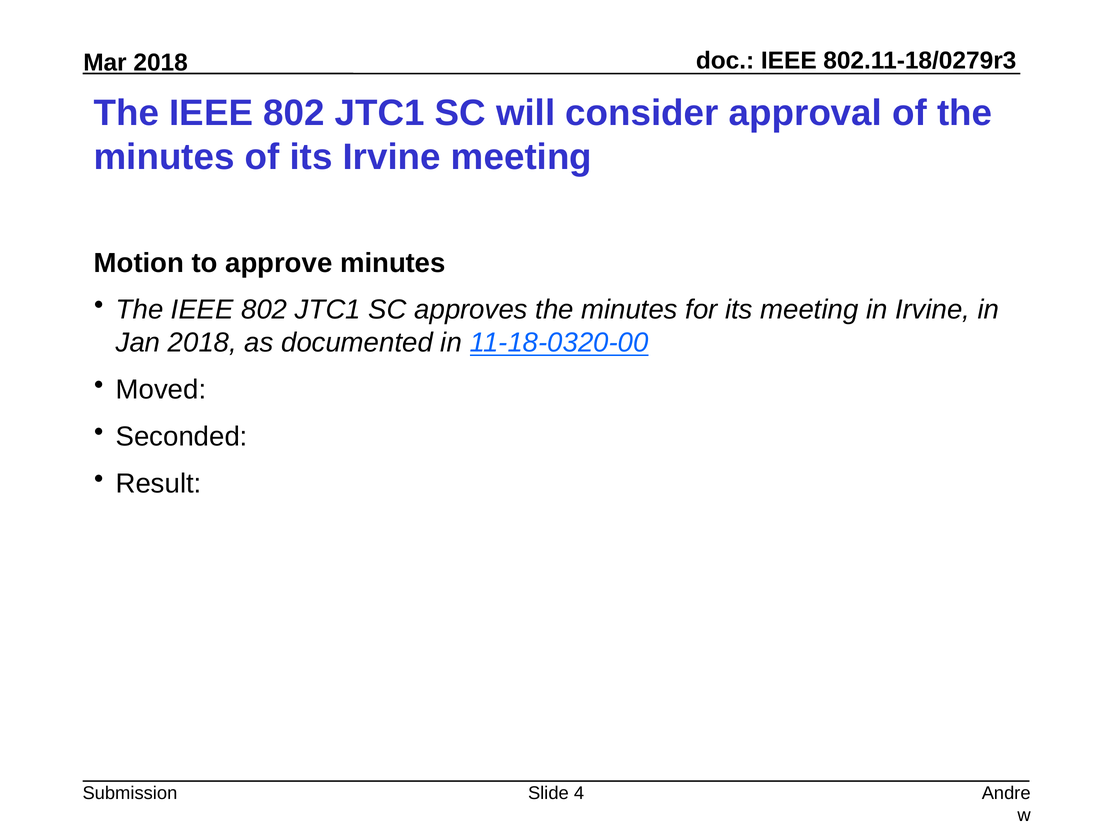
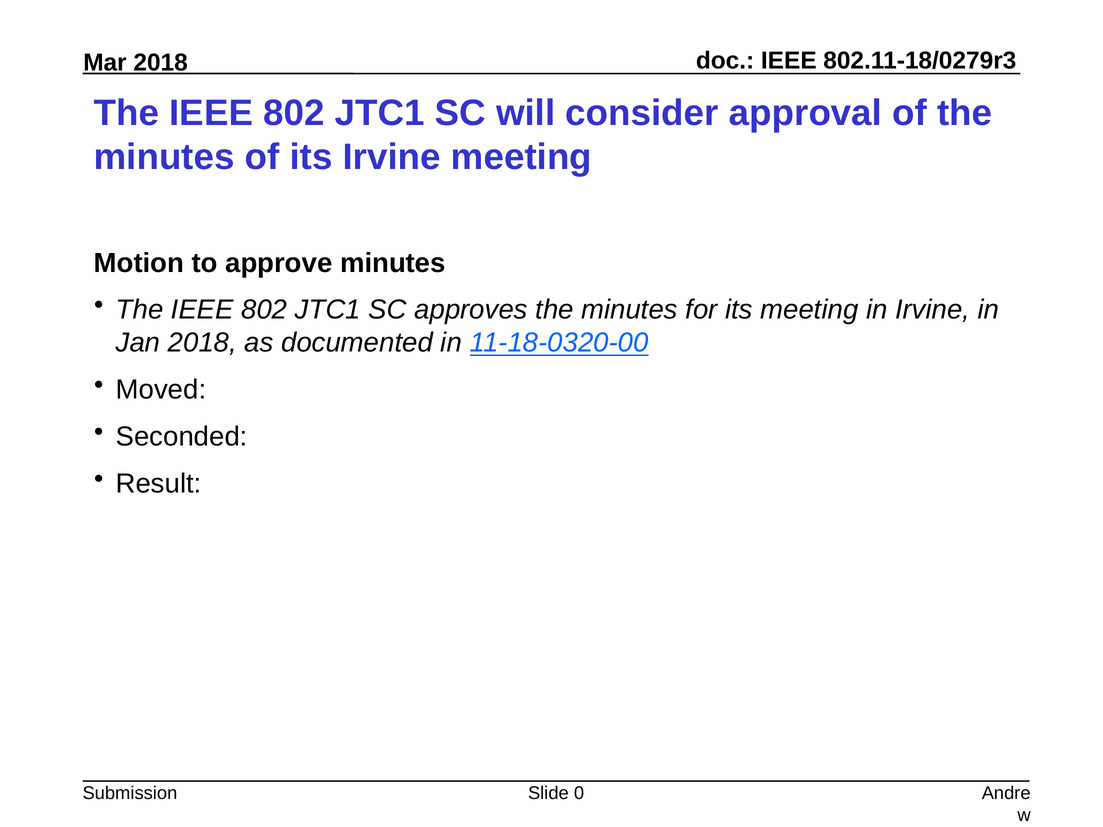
4: 4 -> 0 (579, 793)
